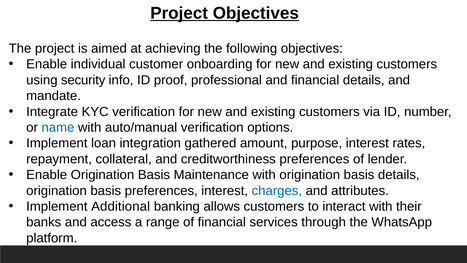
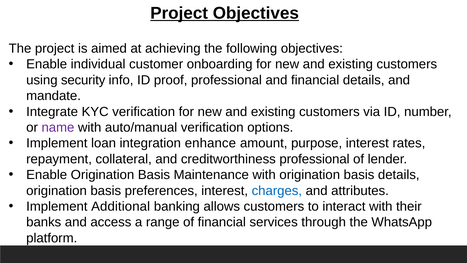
name colour: blue -> purple (58, 127)
gathered: gathered -> enhance (210, 143)
creditworthiness preferences: preferences -> professional (314, 159)
